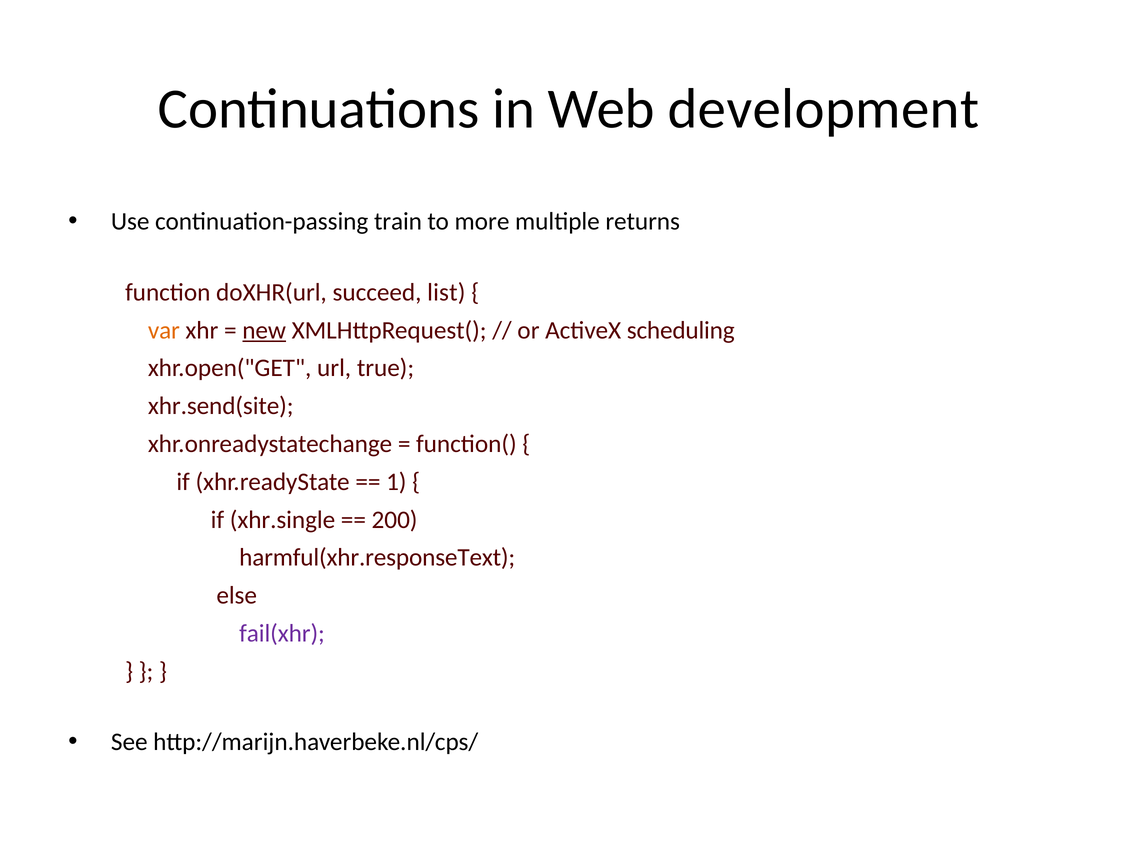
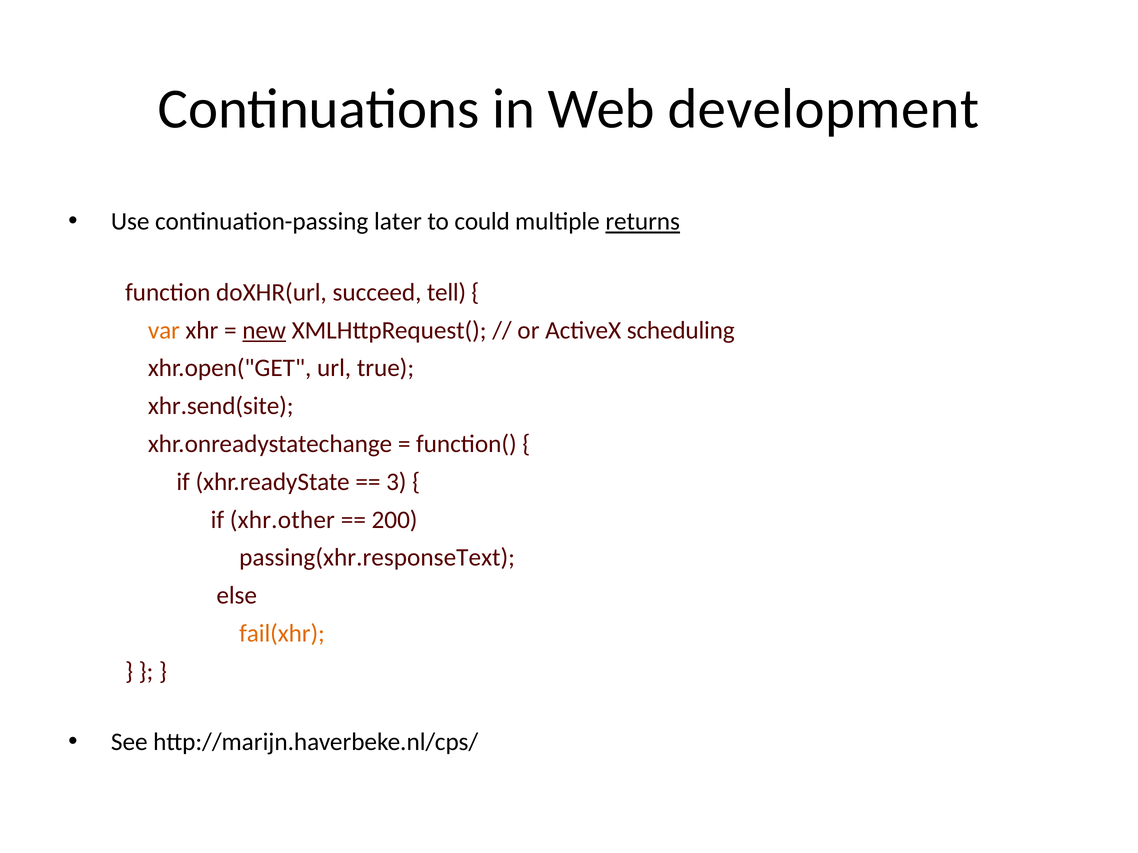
train: train -> later (398, 222)
more: more -> could (482, 222)
returns underline: none -> present (643, 222)
list: list -> tell (447, 293)
1: 1 -> 3 (396, 482)
xhr.single: xhr.single -> xhr.other (282, 520)
harmful(xhr.responseText: harmful(xhr.responseText -> passing(xhr.responseText (377, 558)
fail(xhr colour: purple -> orange (282, 634)
